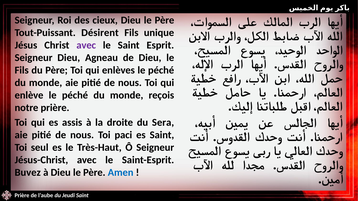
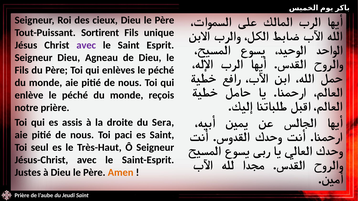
Désirent: Désirent -> Sortirent (100, 33)
Buvez: Buvez -> Justes (28, 173)
Amen colour: blue -> orange (121, 173)
